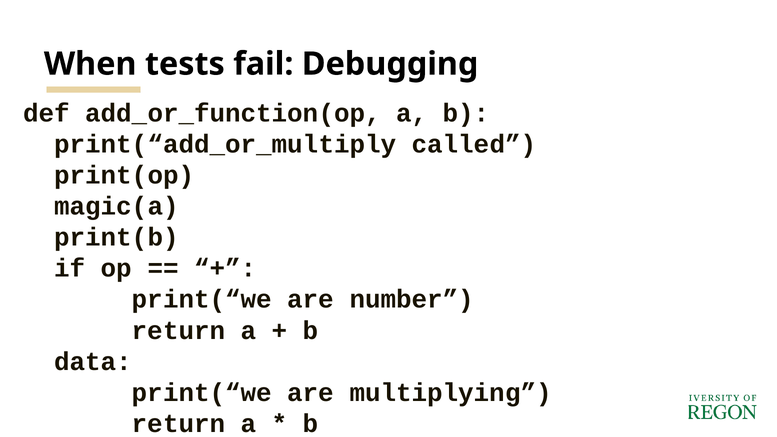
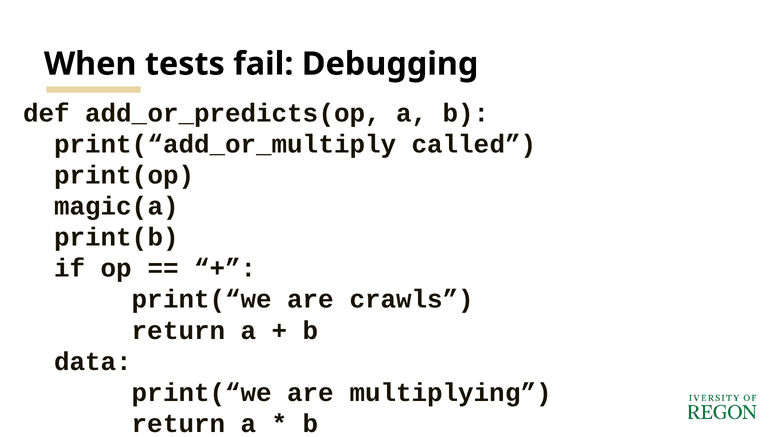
add_or_function(op: add_or_function(op -> add_or_predicts(op (233, 113)
number: number -> crawls (412, 299)
